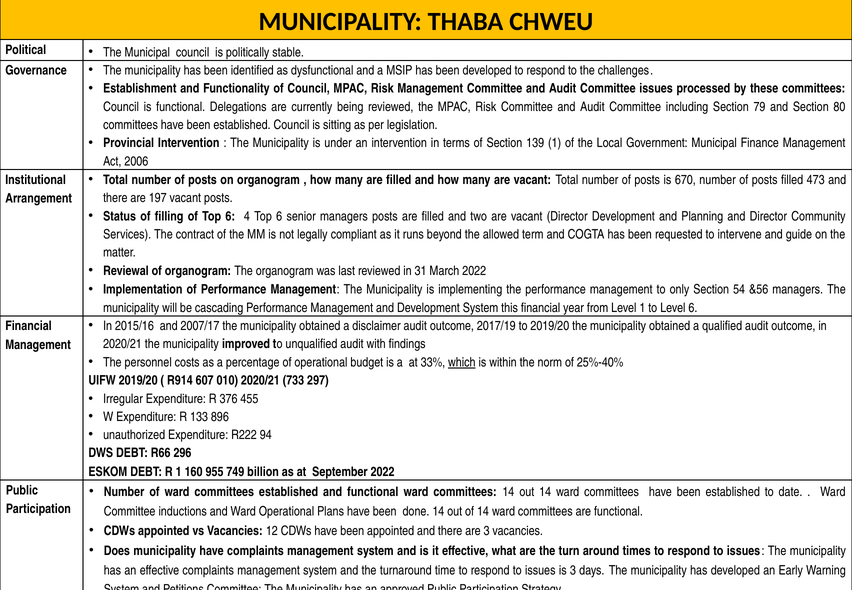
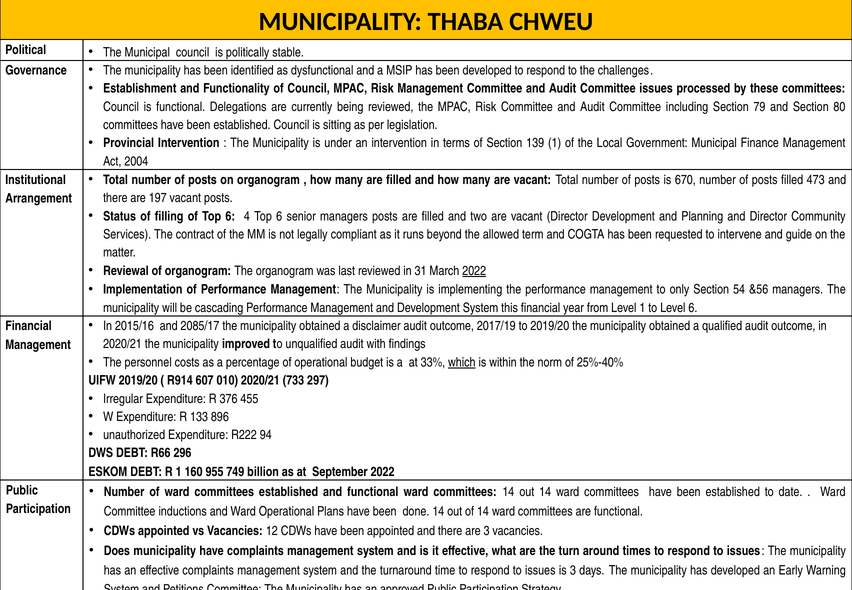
2006: 2006 -> 2004 (136, 161)
2022 underline: none -> present (474, 271)
2007/17: 2007/17 -> 2085/17 (200, 326)
